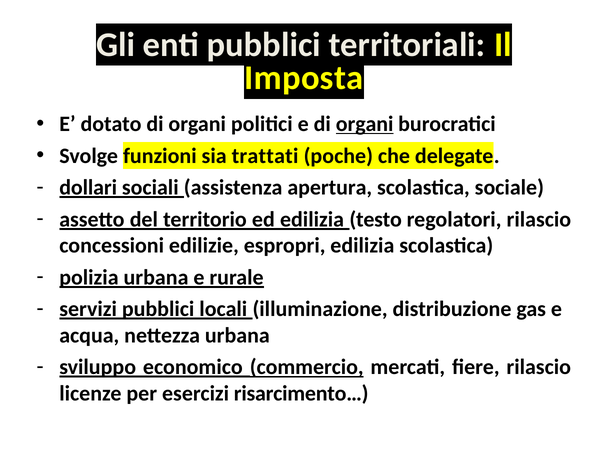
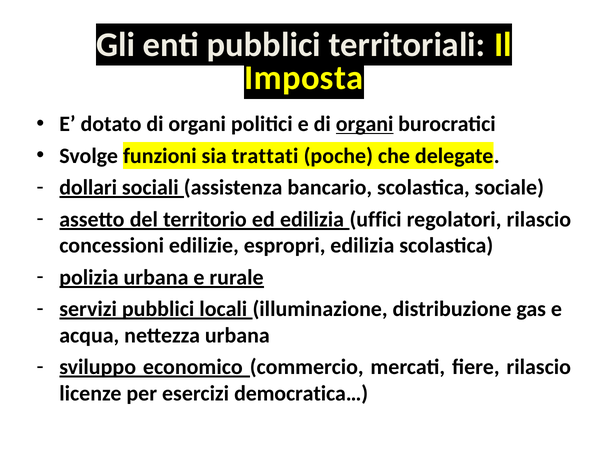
apertura: apertura -> bancario (330, 188)
testo: testo -> uffici (376, 219)
commercio underline: present -> none (307, 367)
risarcimento…: risarcimento… -> democratica… (301, 394)
